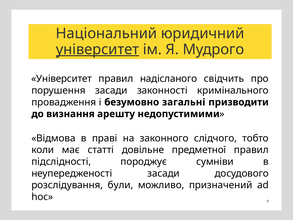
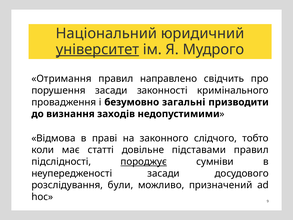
Університет: Університет -> Отримання (62, 79)
надісланого: надісланого -> направлено (169, 79)
арешту: арешту -> заходів (116, 114)
предметної: предметної -> підставами (199, 150)
породжує underline: none -> present (144, 161)
